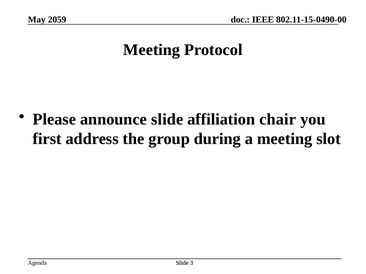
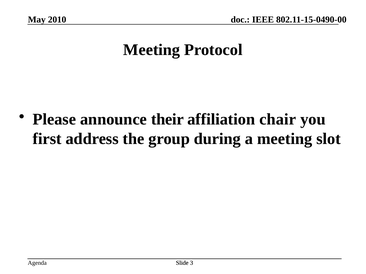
2059: 2059 -> 2010 (57, 20)
announce slide: slide -> their (167, 119)
